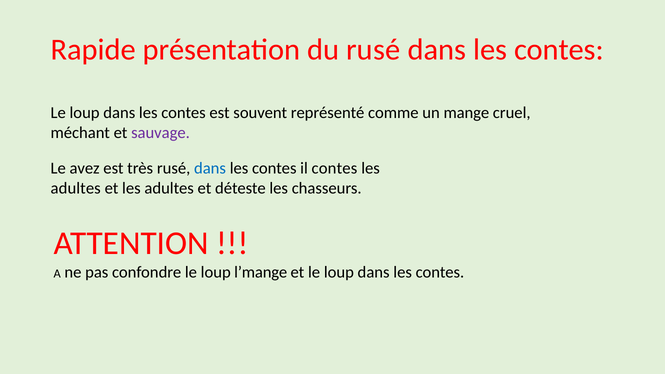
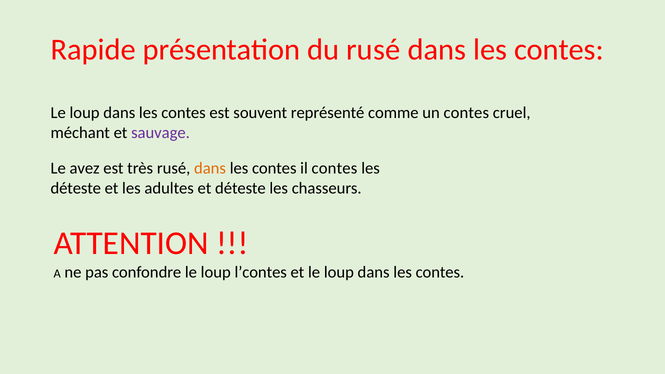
un mange: mange -> contes (466, 113)
dans colour: blue -> orange (210, 168)
adultes: adultes -> déteste (76, 188)
l’mange: l’mange -> l’contes (261, 272)
